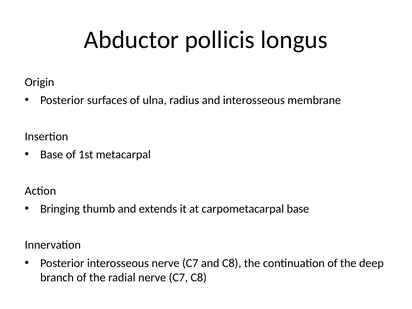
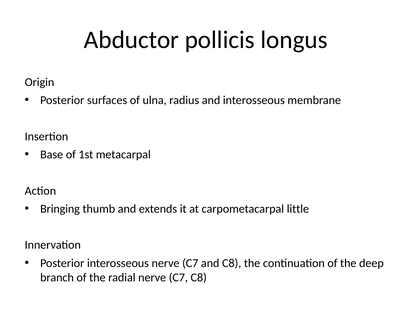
carpometacarpal base: base -> little (298, 209)
